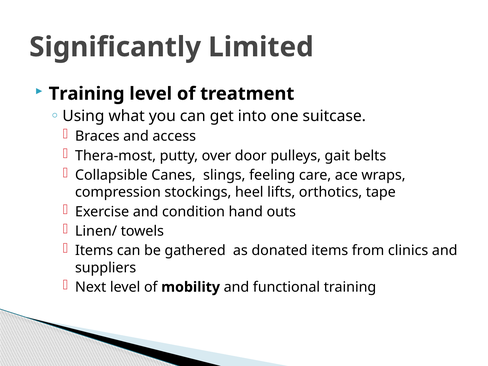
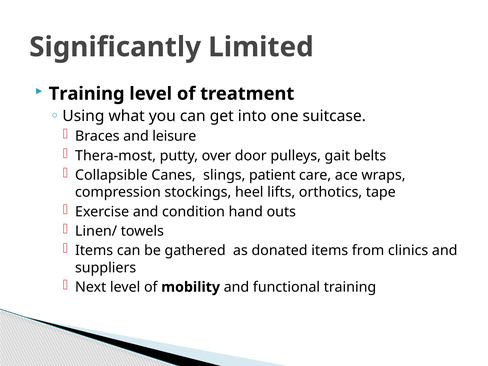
access: access -> leisure (174, 136)
feeling: feeling -> patient (272, 175)
